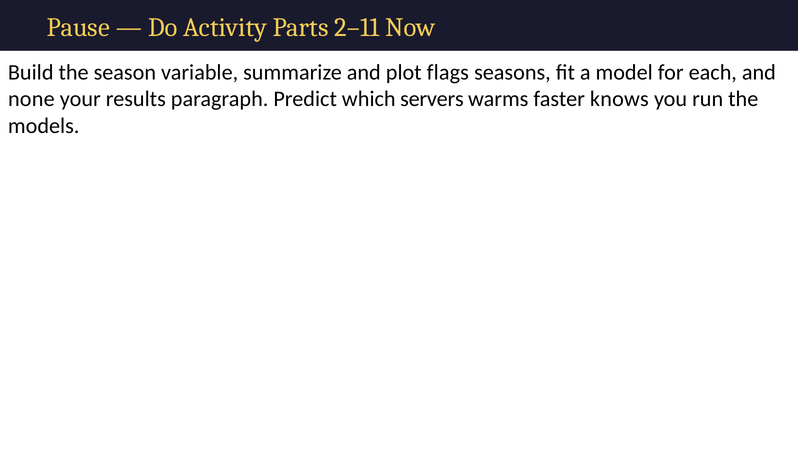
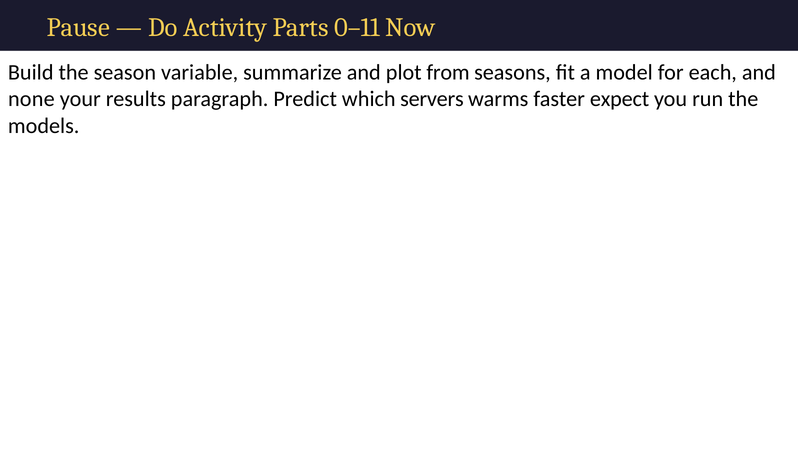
2–11: 2–11 -> 0–11 (357, 27)
flags: flags -> from (448, 72)
knows: knows -> expect (620, 99)
